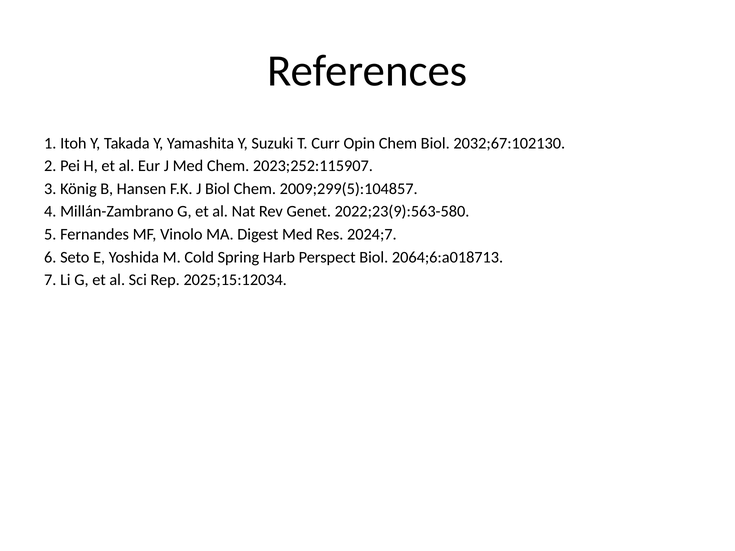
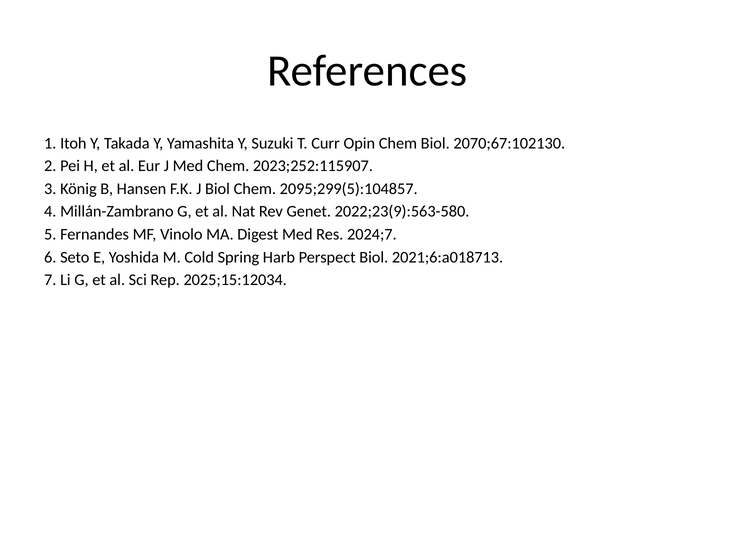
2032;67:102130: 2032;67:102130 -> 2070;67:102130 (509, 143)
2009;299(5):104857: 2009;299(5):104857 -> 2095;299(5):104857 (349, 189)
2064;6:a018713: 2064;6:a018713 -> 2021;6:a018713 (448, 257)
